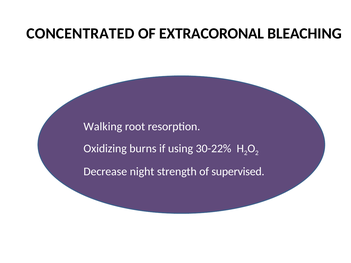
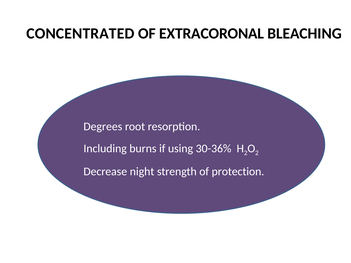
Walking: Walking -> Degrees (103, 127)
Oxidizing: Oxidizing -> Including (105, 149)
30-22%: 30-22% -> 30-36% (214, 149)
supervised: supervised -> protection (238, 172)
